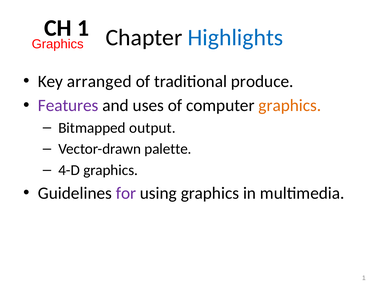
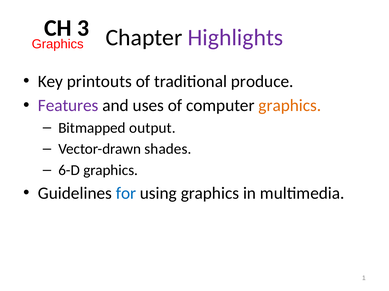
CH 1: 1 -> 3 (83, 28)
Highlights colour: blue -> purple (235, 38)
arranged: arranged -> printouts (99, 82)
palette: palette -> shades (168, 149)
4-D: 4-D -> 6-D (69, 171)
for colour: purple -> blue (126, 194)
